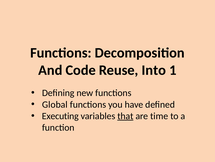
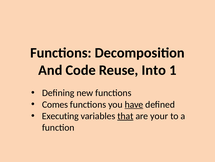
Global: Global -> Comes (55, 104)
have underline: none -> present (134, 104)
time: time -> your (159, 115)
